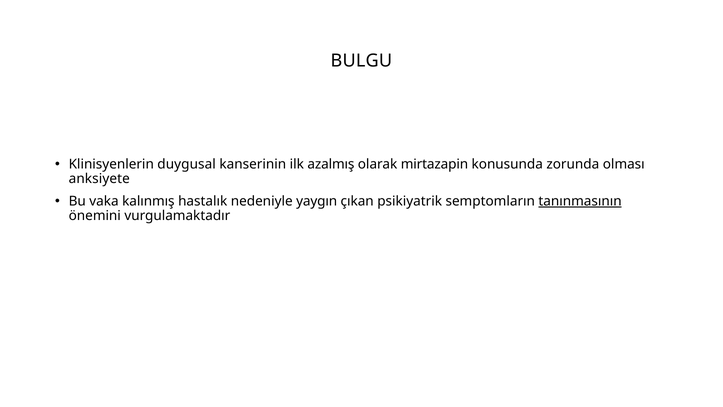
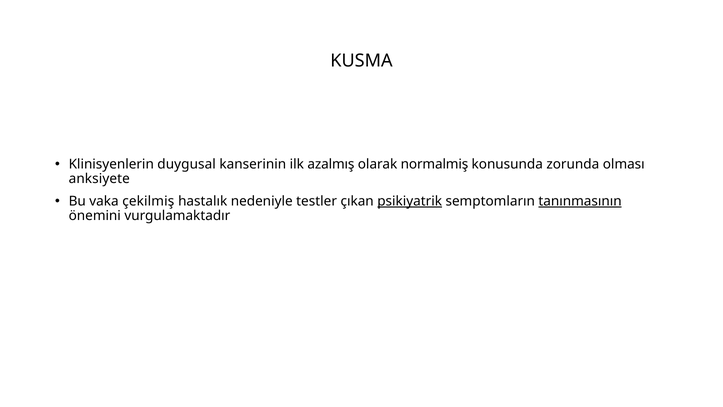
BULGU: BULGU -> KUSMA (361, 61)
mirtazapin: mirtazapin -> normalmiş (434, 164)
kalınmış: kalınmış -> çekilmiş (148, 201)
yaygın: yaygın -> testler (317, 201)
psikiyatrik underline: none -> present (410, 201)
